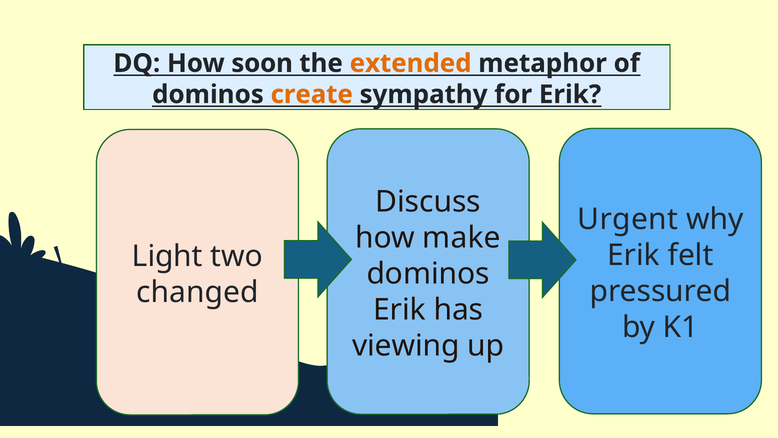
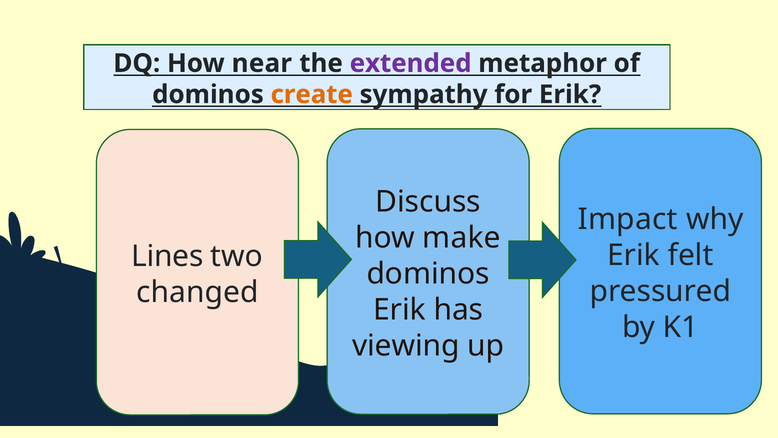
soon: soon -> near (262, 63)
extended colour: orange -> purple (411, 63)
Urgent: Urgent -> Impact (628, 219)
Light: Light -> Lines (167, 256)
